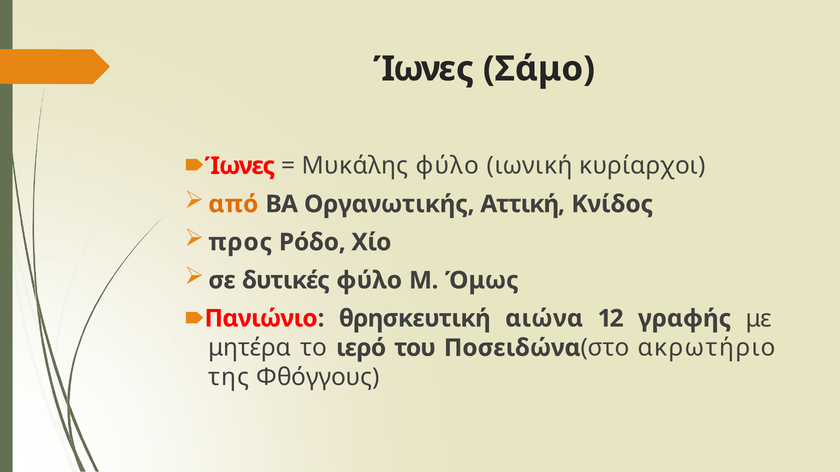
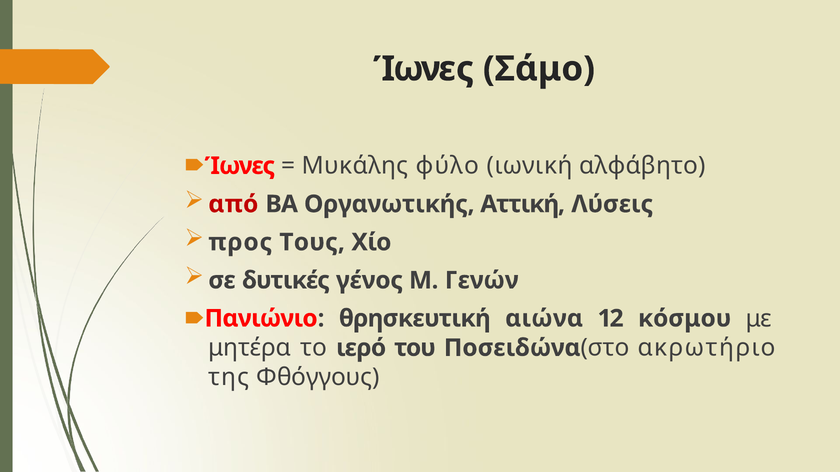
κυρίαρχοι: κυρίαρχοι -> αλφάβητο (642, 166)
από colour: orange -> red (233, 204)
Κνίδος: Κνίδος -> Λύσεις (612, 204)
Ρόδο: Ρόδο -> Τους (312, 242)
δυτικές φύλο: φύλο -> γένος (369, 281)
Όμως: Όμως -> Γενών (482, 281)
γραφής: γραφής -> κόσμου (685, 319)
